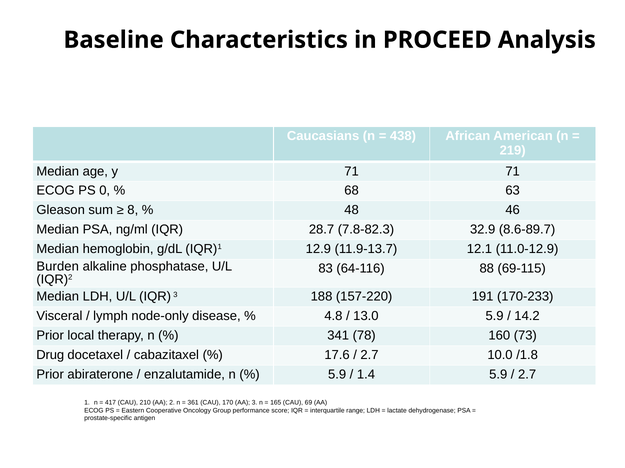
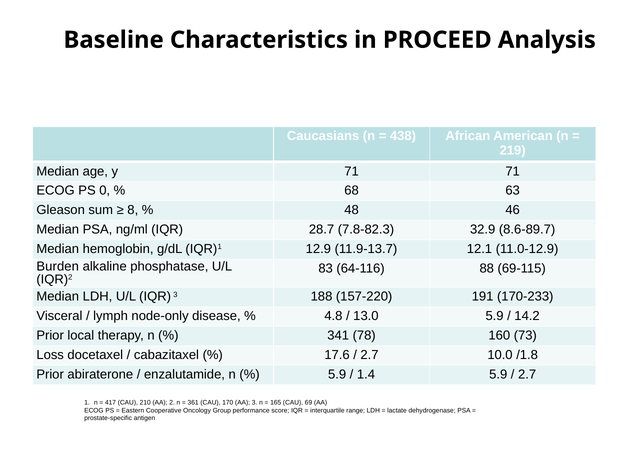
Drug: Drug -> Loss (50, 356)
